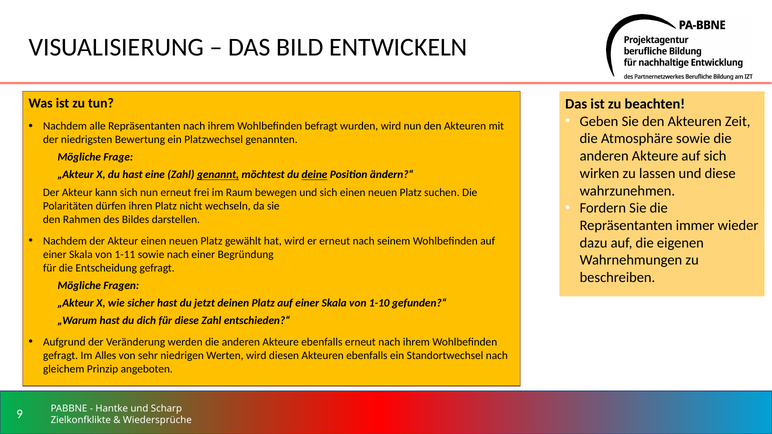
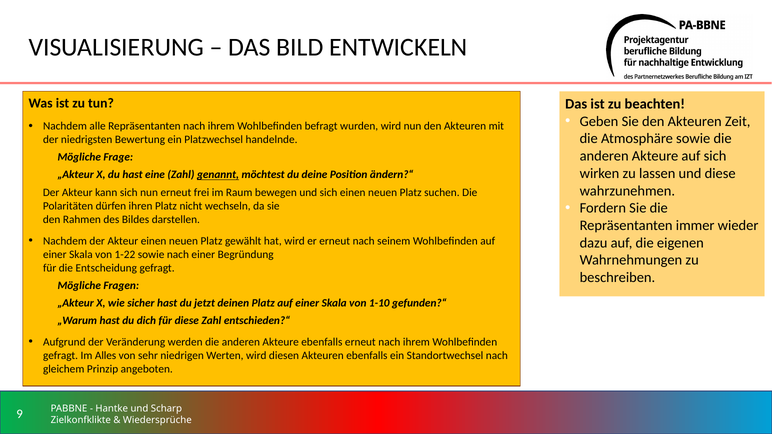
genannten: genannten -> handelnde (272, 140)
deine underline: present -> none (314, 175)
1-11: 1-11 -> 1-22 (125, 255)
